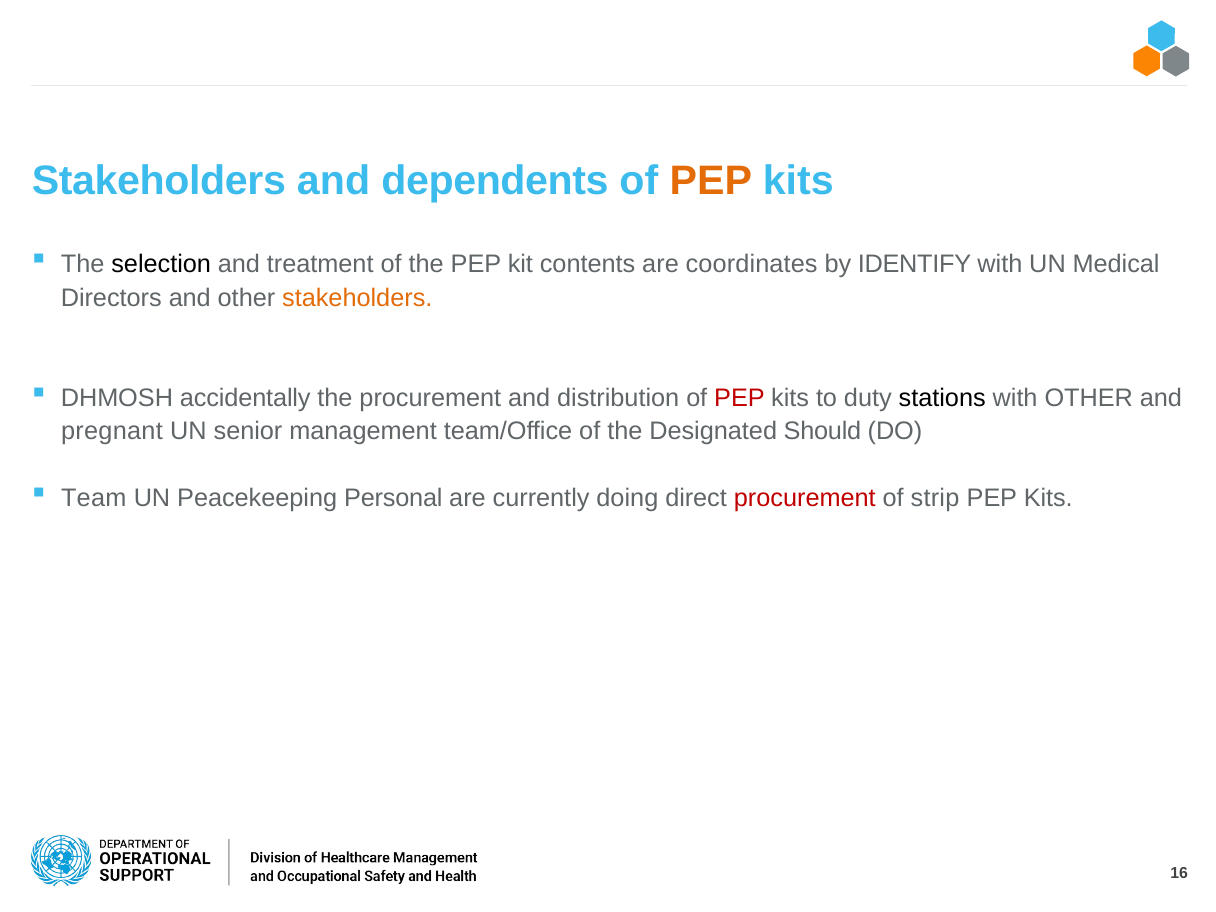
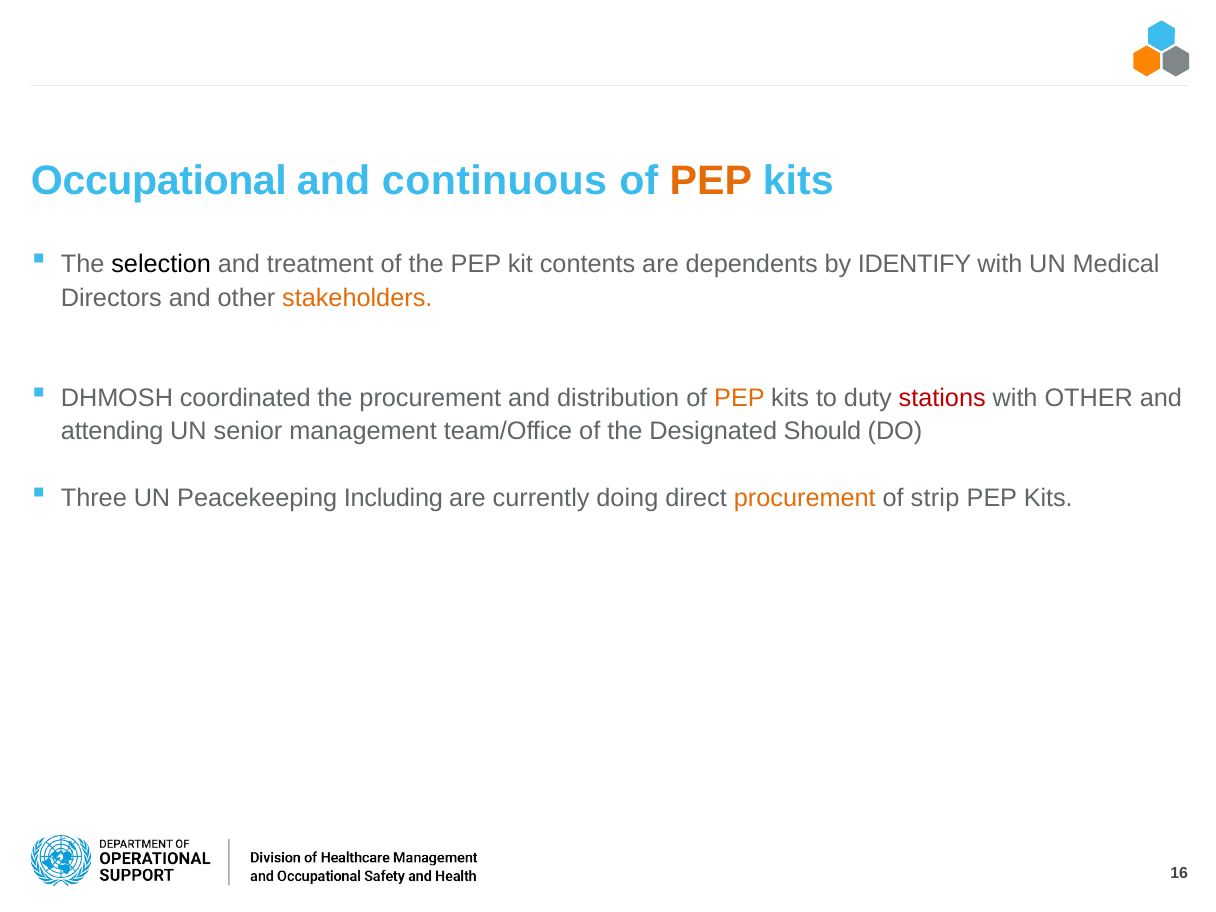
Stakeholders: Stakeholders -> Occupational (159, 181)
dependents: dependents -> continuous (495, 181)
coordinates: coordinates -> dependents (752, 264)
accidentally: accidentally -> coordinated (245, 398)
PEP colour: red -> orange (739, 398)
stations colour: black -> red (942, 398)
pregnant: pregnant -> attending (112, 431)
Team: Team -> Three (94, 498)
Personal: Personal -> Including (393, 498)
procurement colour: red -> orange (805, 498)
